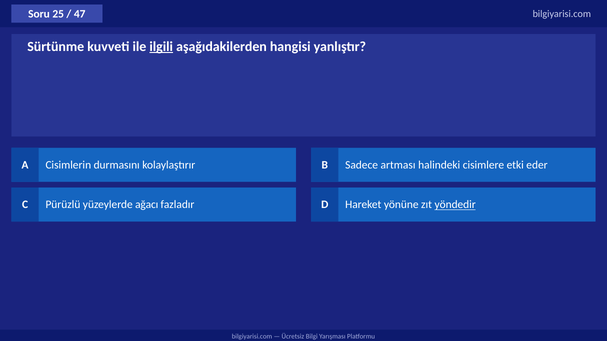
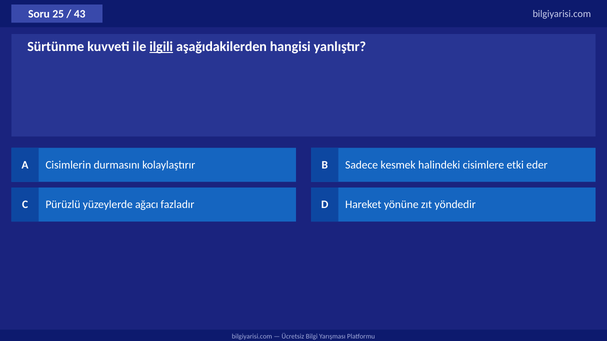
47: 47 -> 43 (80, 14)
artması: artması -> kesmek (398, 165)
yöndedir underline: present -> none (455, 205)
